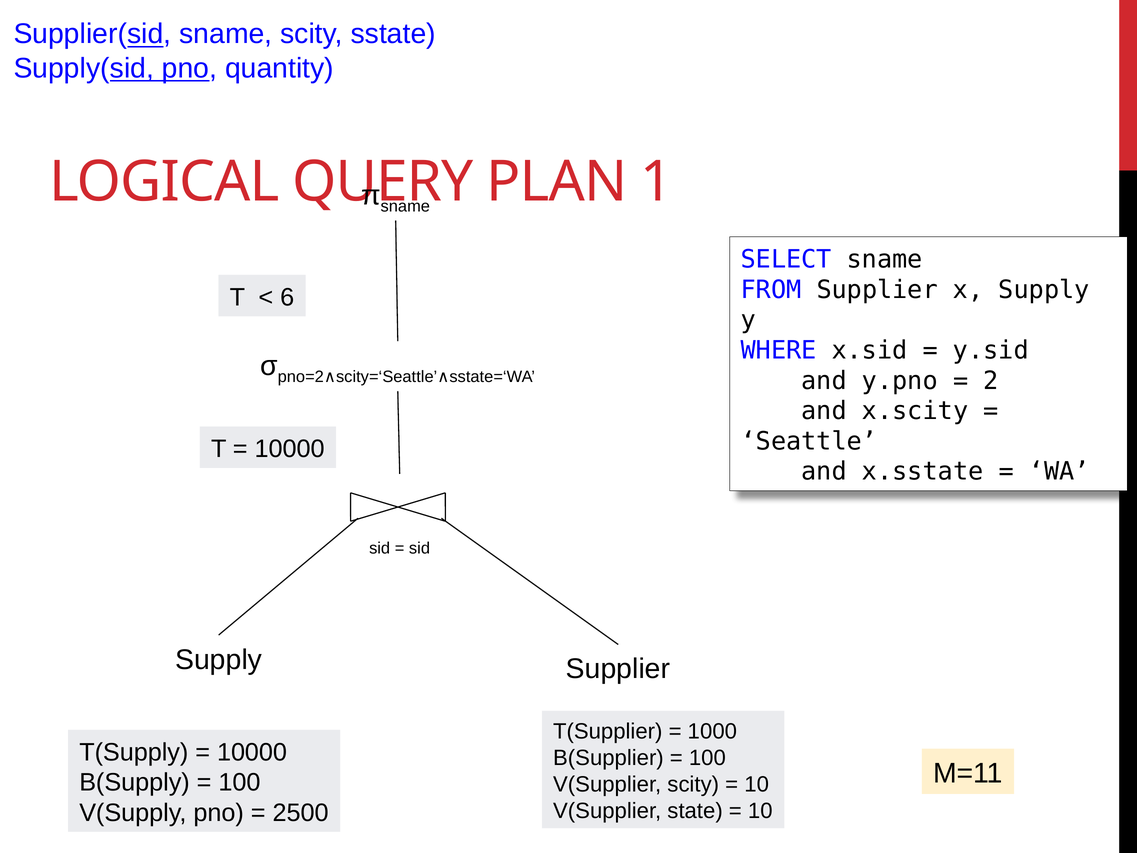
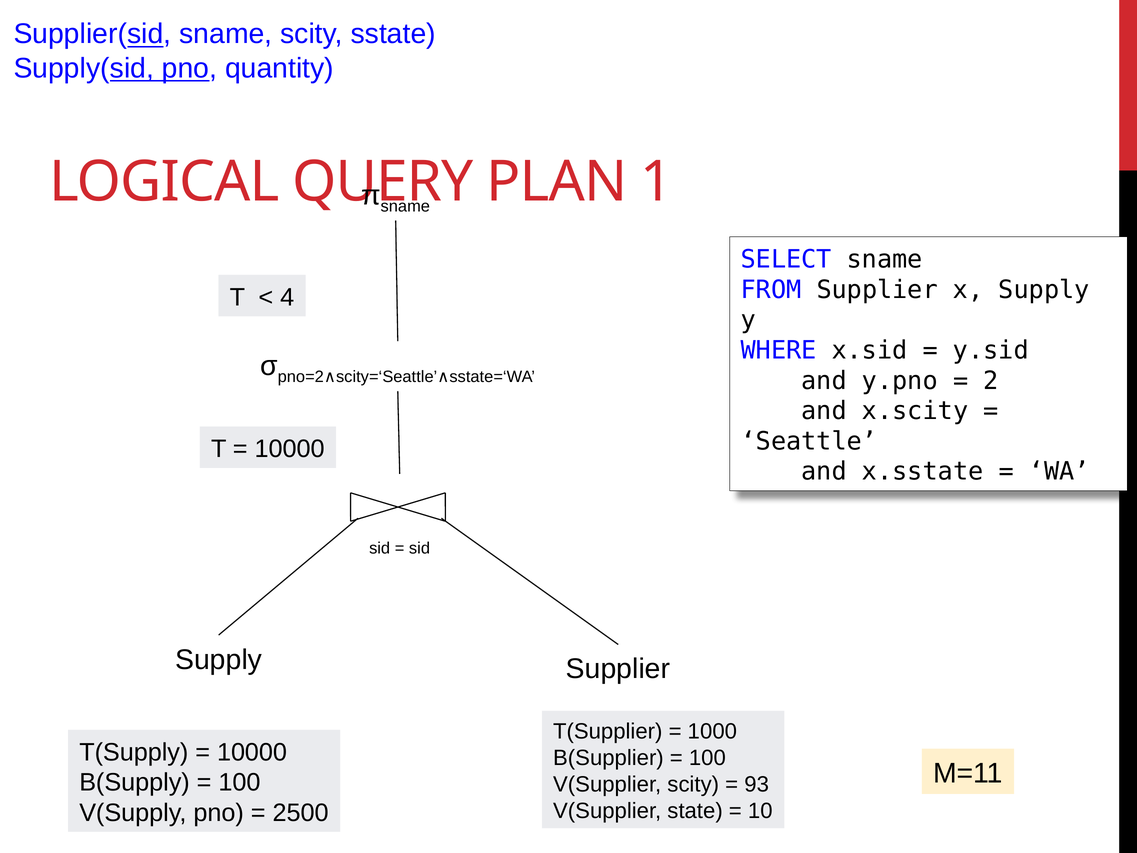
6: 6 -> 4 (287, 297)
10: 10 -> 93 (757, 784)
